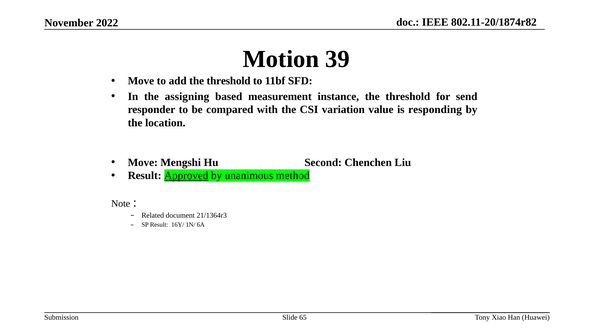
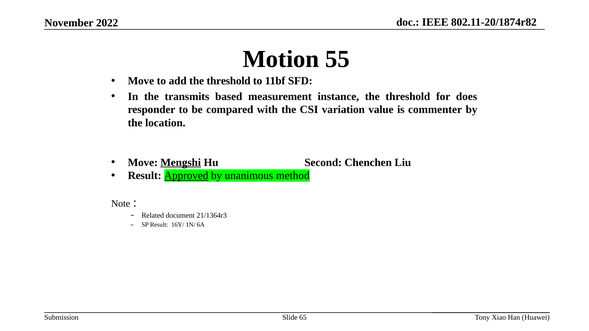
39: 39 -> 55 (337, 59)
assigning: assigning -> transmits (187, 96)
send: send -> does (467, 96)
responding: responding -> commenter (435, 110)
Mengshi underline: none -> present (181, 163)
